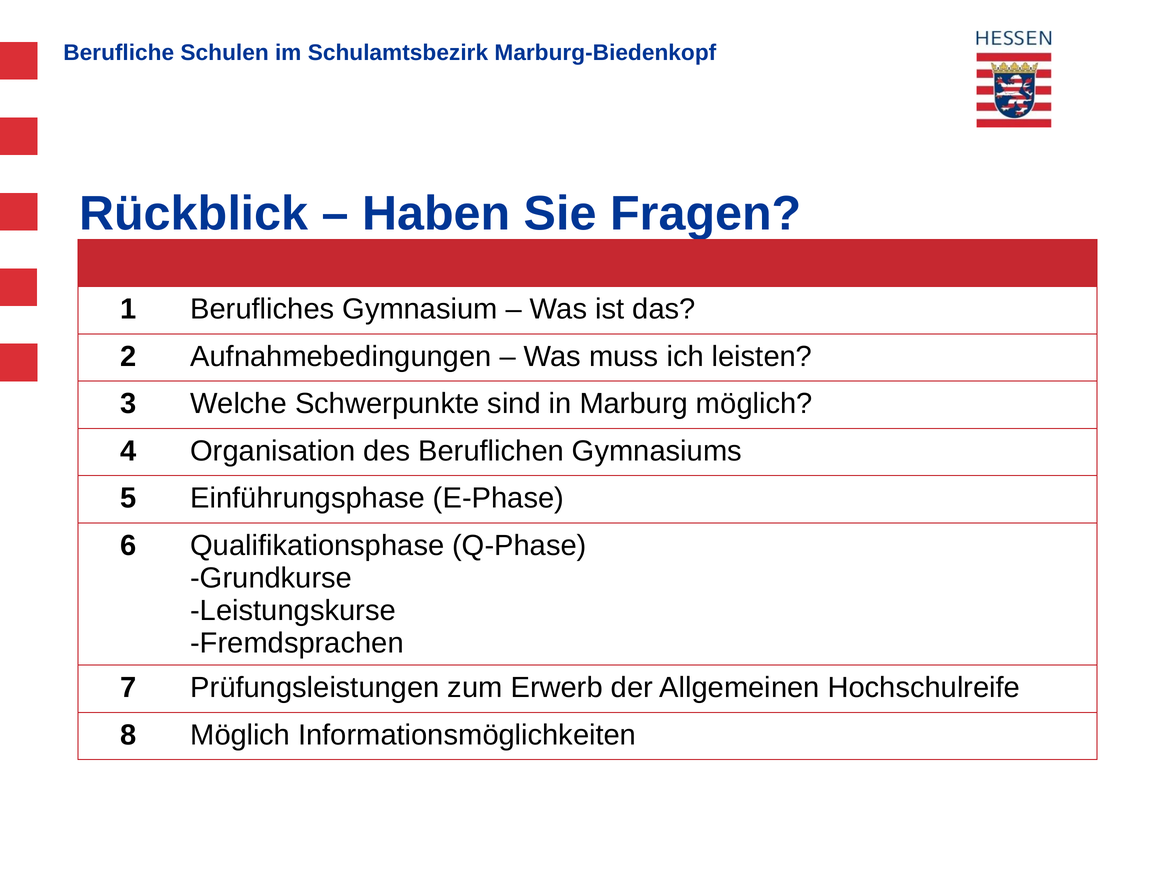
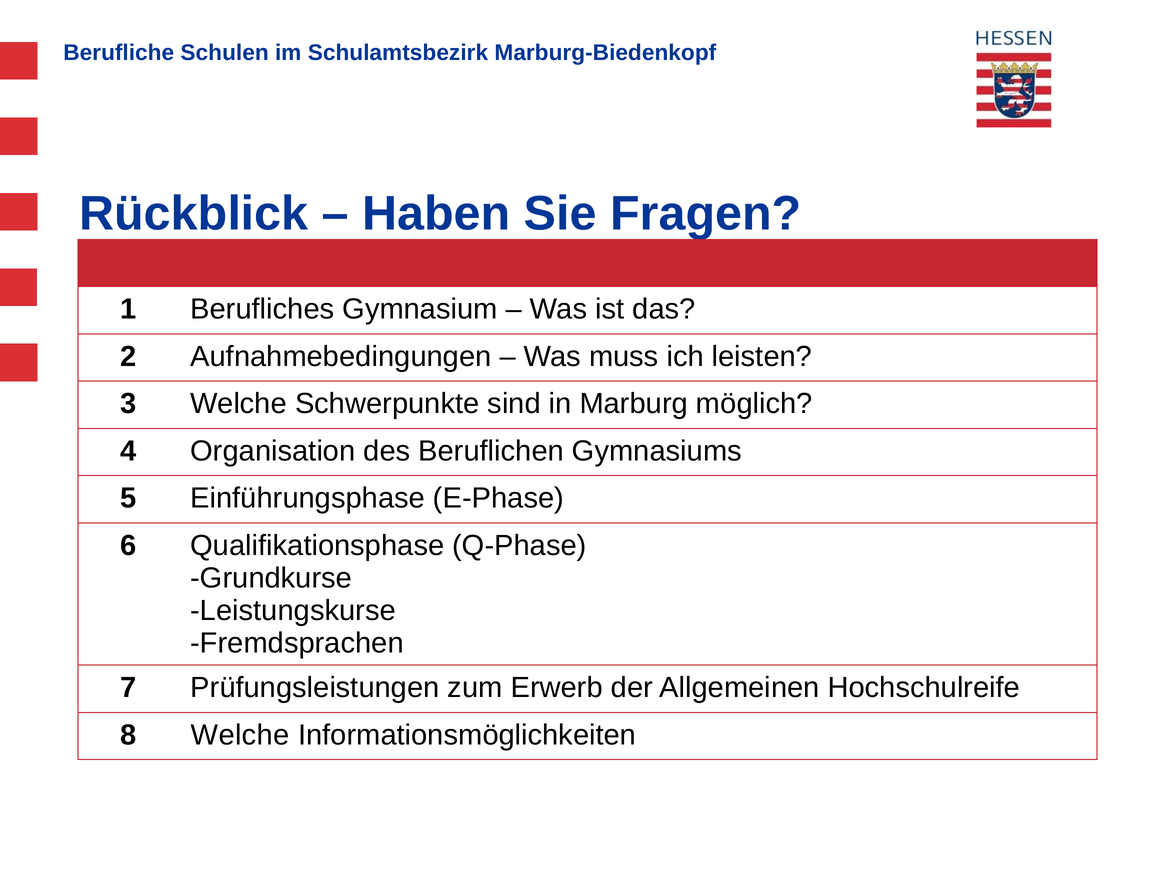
8 Möglich: Möglich -> Welche (240, 735)
